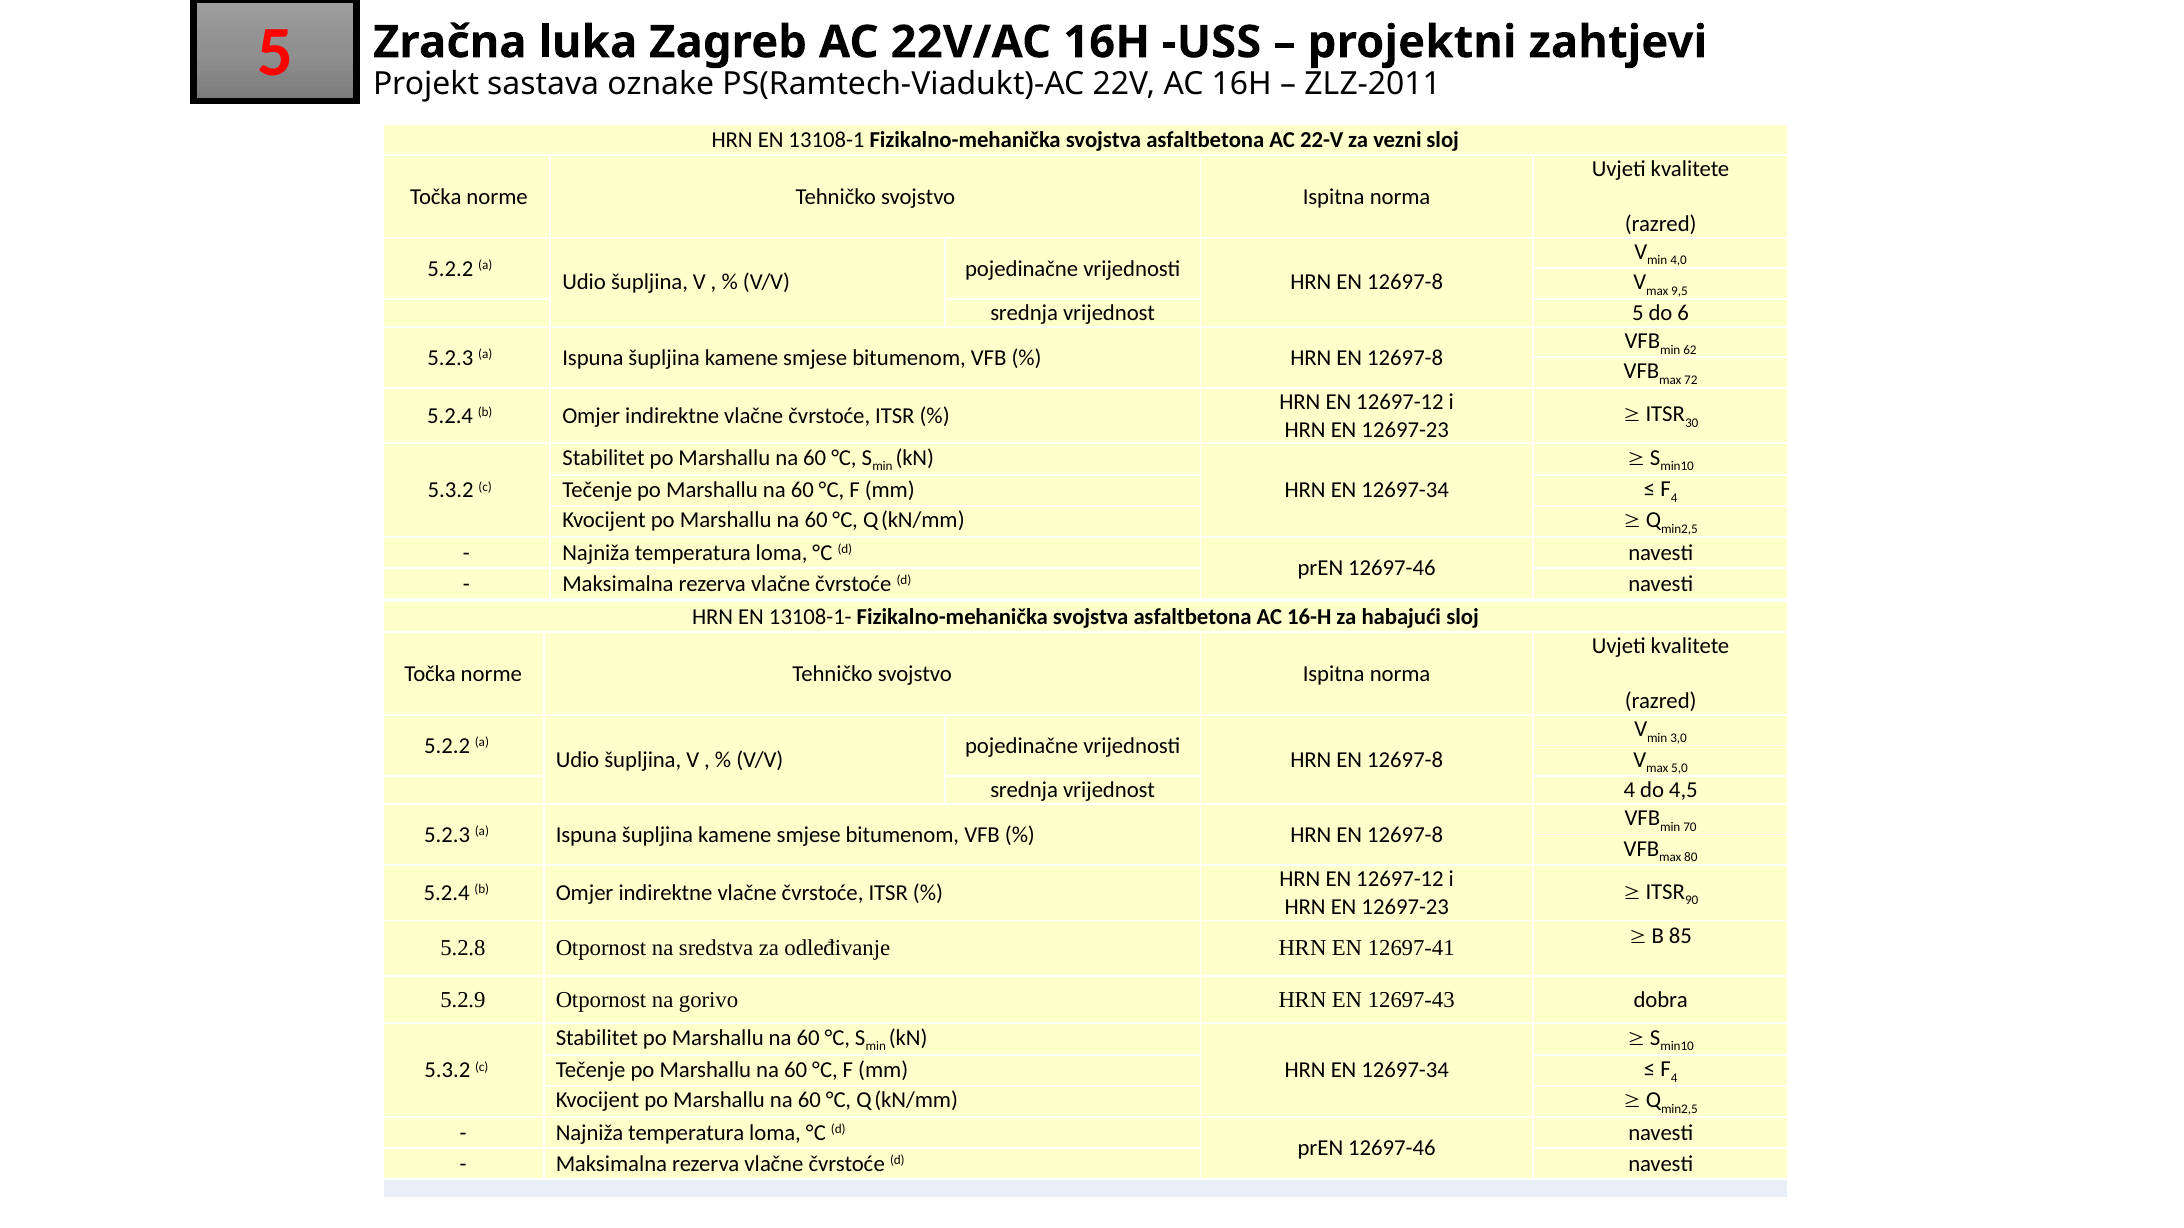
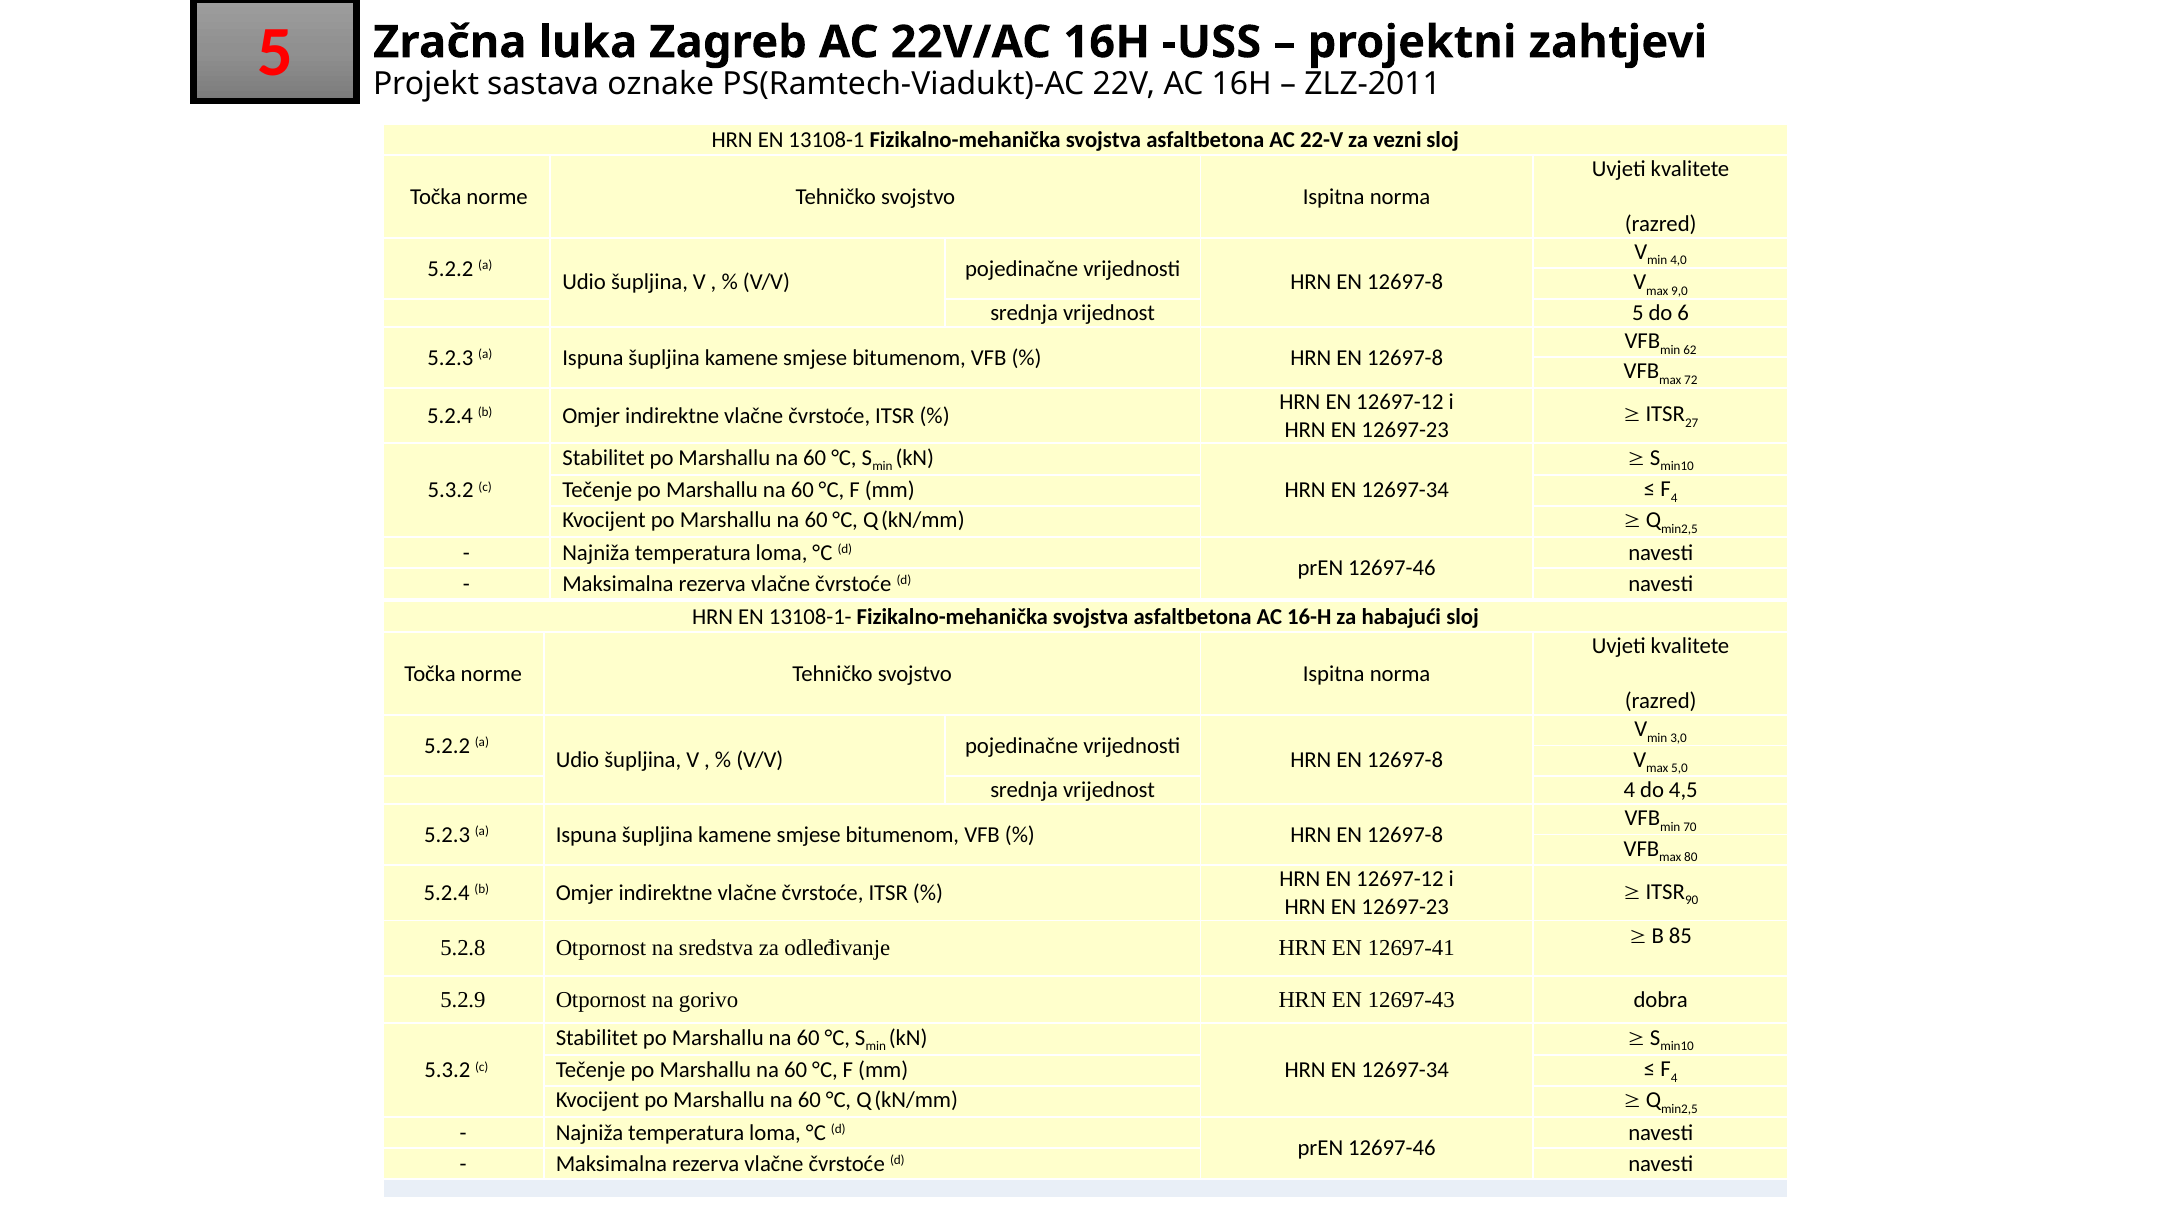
9,5: 9,5 -> 9,0 (1679, 291)
30: 30 -> 27 (1692, 423)
